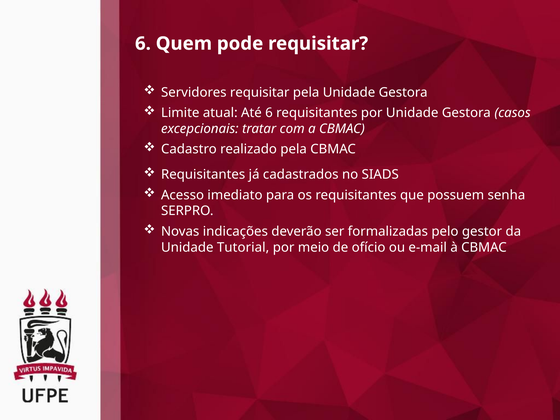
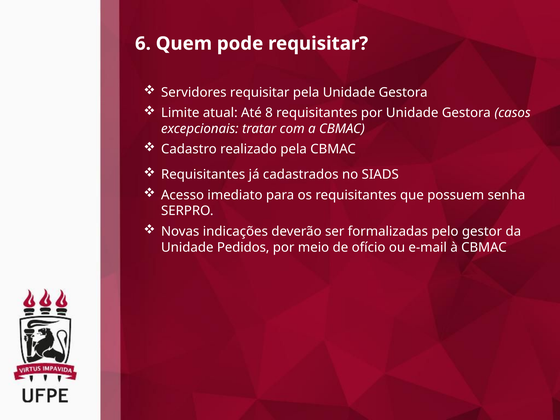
Até 6: 6 -> 8 (269, 113)
Tutorial: Tutorial -> Pedidos (243, 247)
